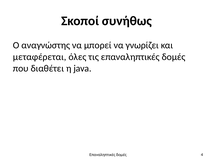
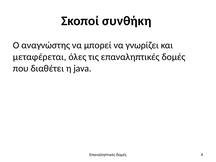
συνήθως: συνήθως -> συνθήκη (127, 21)
